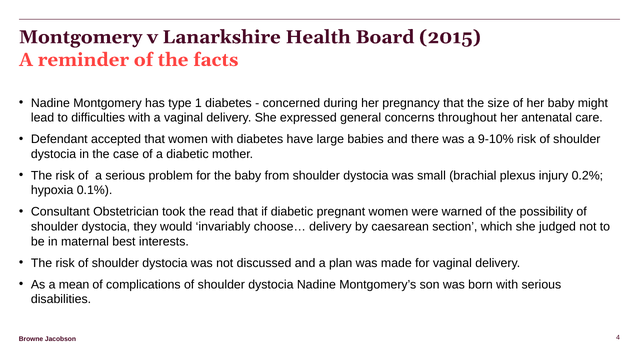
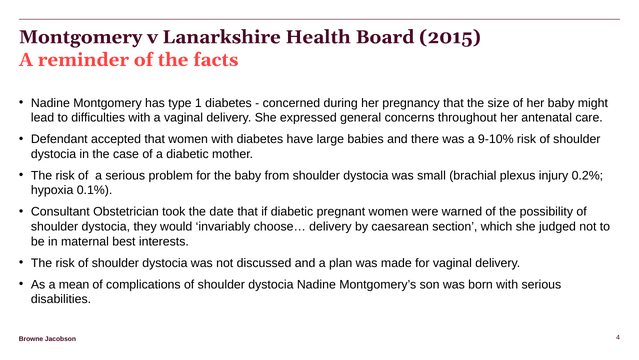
read: read -> date (222, 212)
